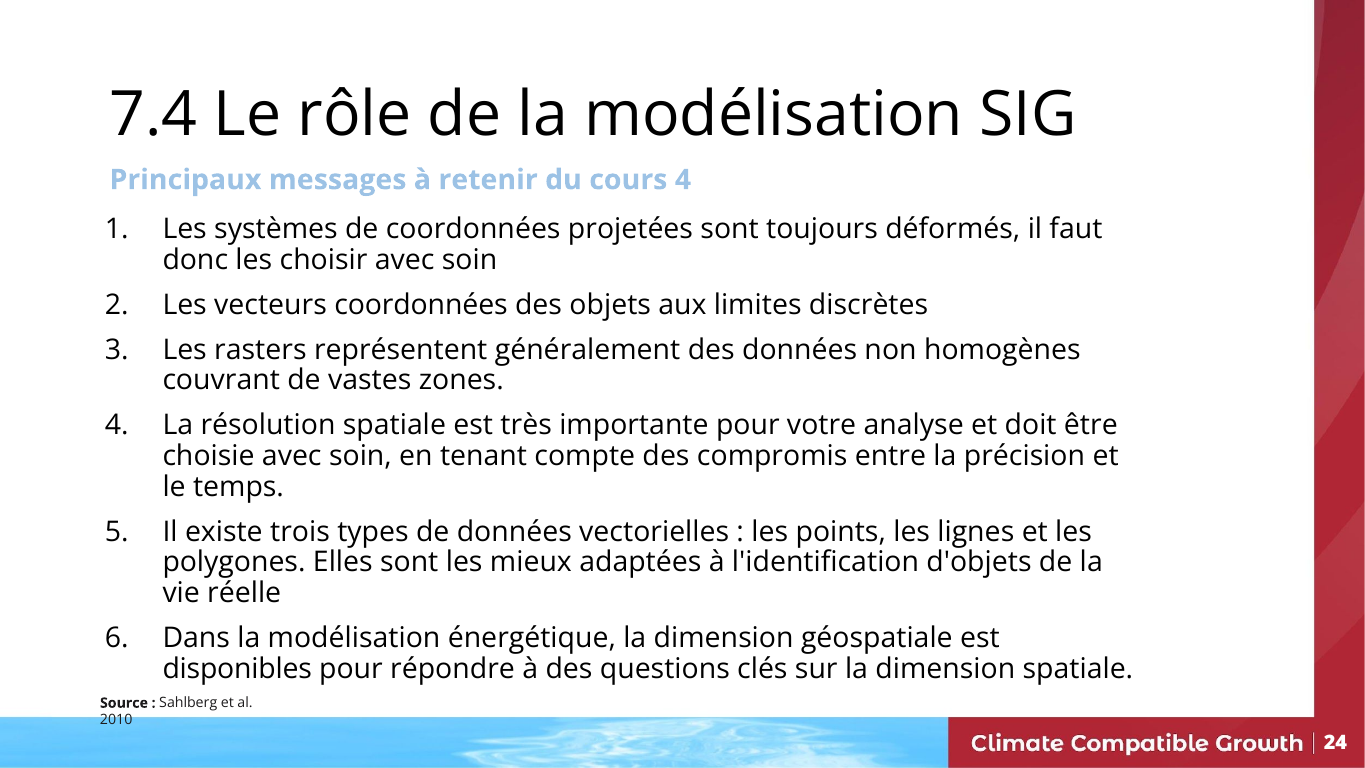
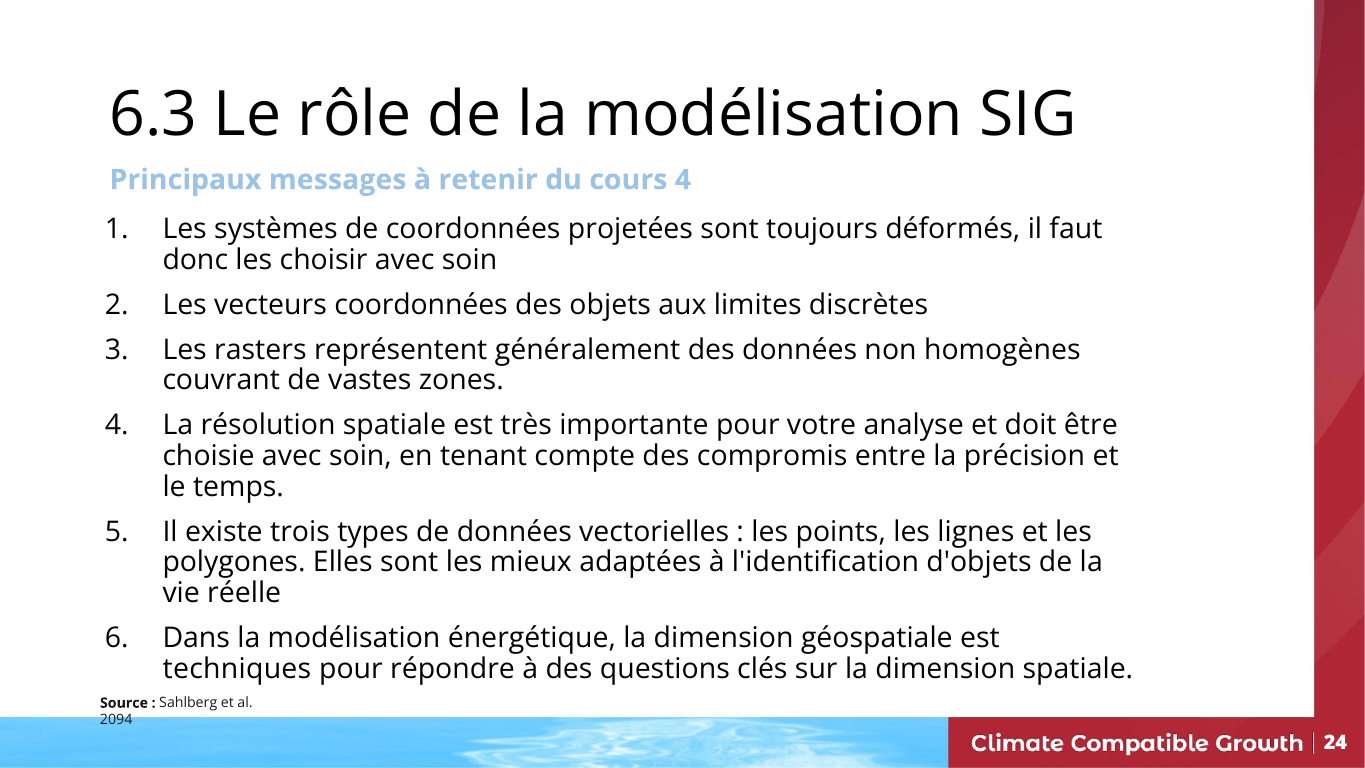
7.4: 7.4 -> 6.3 (153, 114)
disponibles: disponibles -> techniques (237, 669)
2010: 2010 -> 2094 (116, 720)
